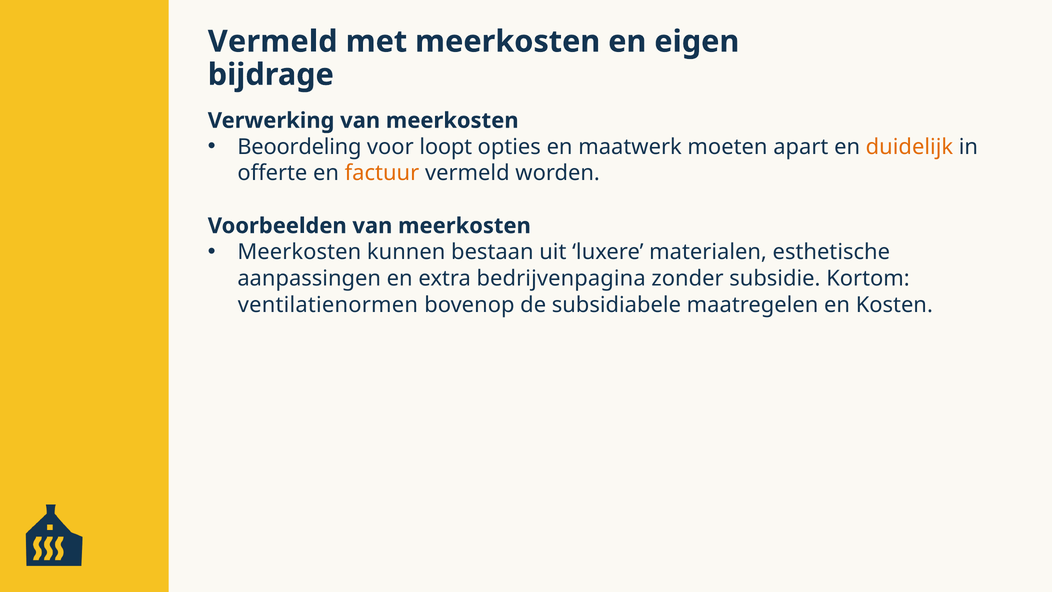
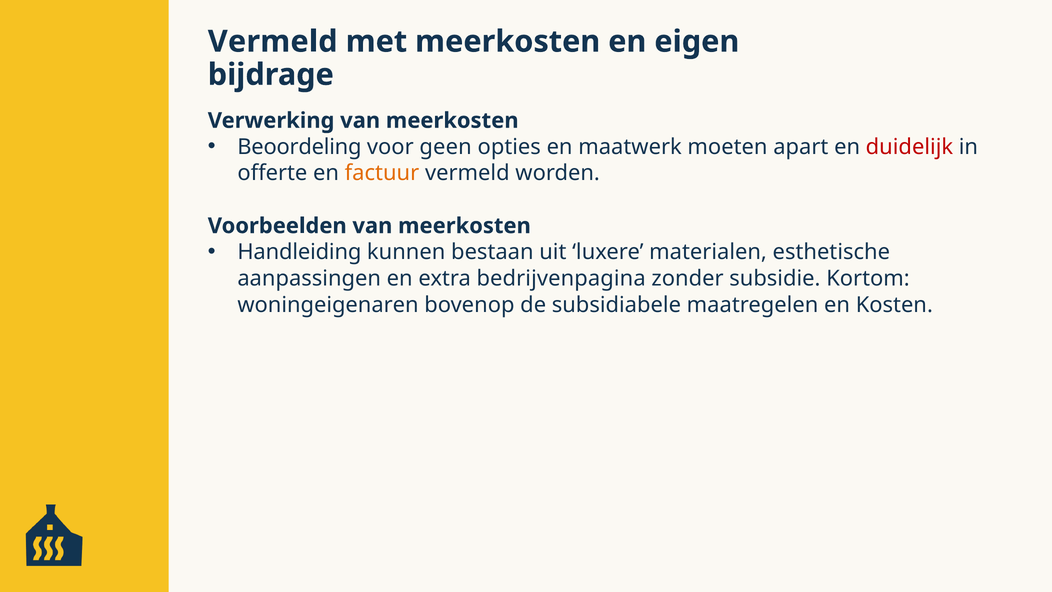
loopt: loopt -> geen (446, 147)
duidelijk colour: orange -> red (909, 147)
Meerkosten: Meerkosten -> Handleiding (299, 252)
ventilatienormen: ventilatienormen -> woningeigenaren (328, 305)
